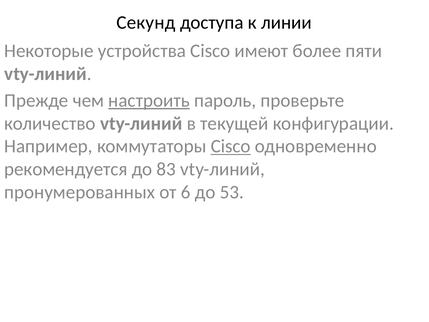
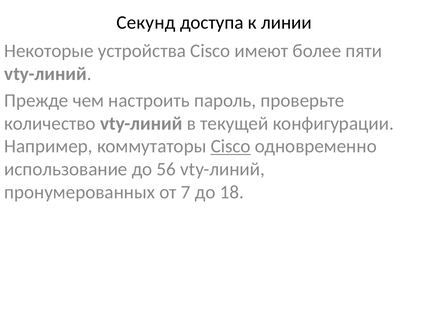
настроить underline: present -> none (149, 100)
рекомендуется: рекомендуется -> использование (66, 169)
83: 83 -> 56 (166, 169)
6: 6 -> 7 (186, 192)
53: 53 -> 18 (232, 192)
